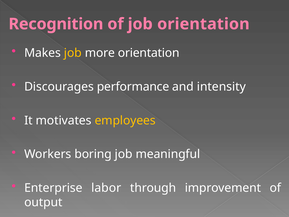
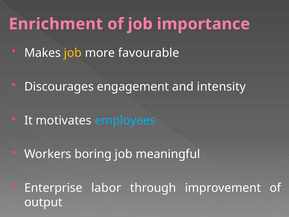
Recognition: Recognition -> Enrichment (56, 24)
job orientation: orientation -> importance (203, 24)
more orientation: orientation -> favourable (149, 53)
performance: performance -> engagement (133, 87)
employees colour: yellow -> light blue (125, 120)
